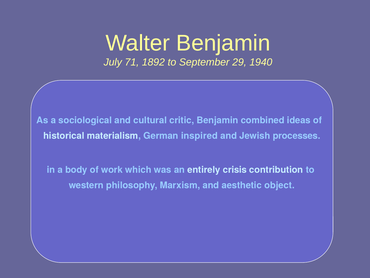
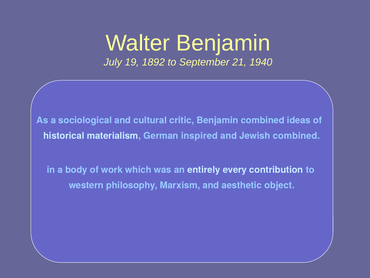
71: 71 -> 19 (132, 62)
29: 29 -> 21 (239, 62)
Jewish processes: processes -> combined (296, 136)
crisis: crisis -> every (235, 169)
